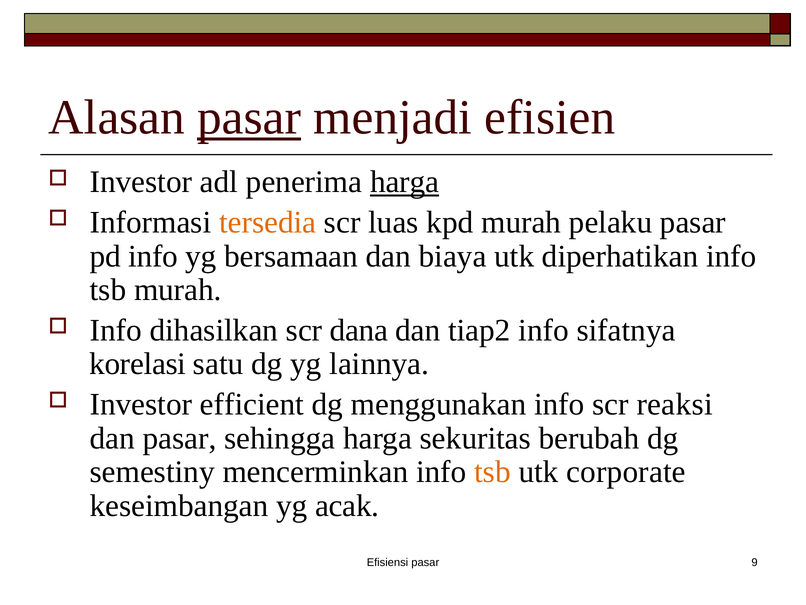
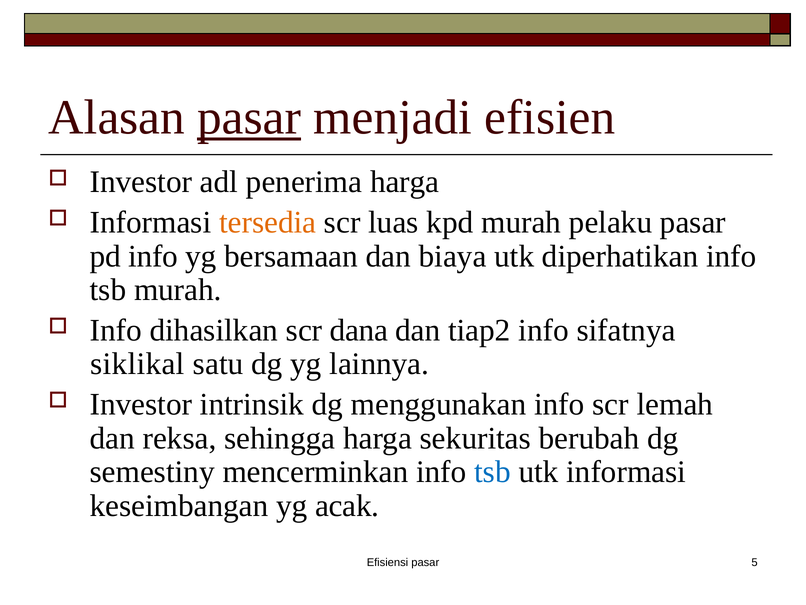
harga underline: present -> none (405, 182)
korelasi: korelasi -> siklikal (137, 364)
efficient: efficient -> intrinsik (252, 404)
reaksi: reaksi -> lemah (675, 404)
dan pasar: pasar -> reksa (180, 438)
tsb colour: orange -> blue (493, 472)
utk corporate: corporate -> informasi (626, 472)
9: 9 -> 5 (755, 562)
